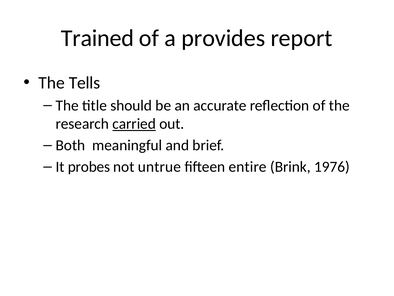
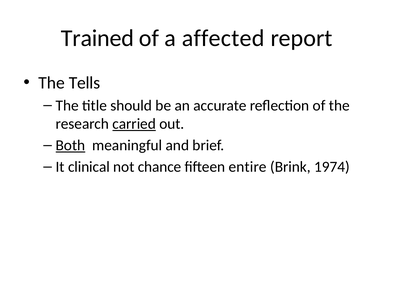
provides: provides -> affected (223, 38)
Both underline: none -> present (70, 145)
probes: probes -> clinical (89, 167)
untrue: untrue -> chance (160, 167)
1976: 1976 -> 1974 (332, 167)
